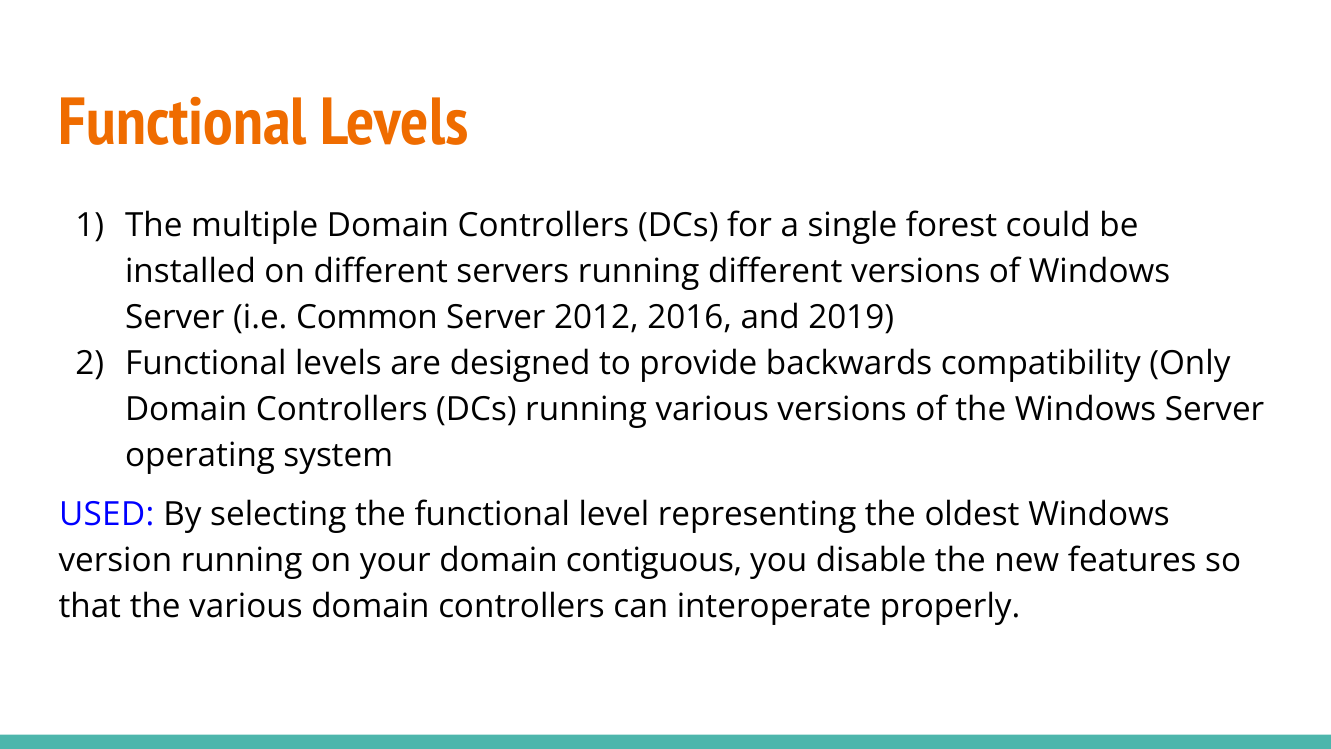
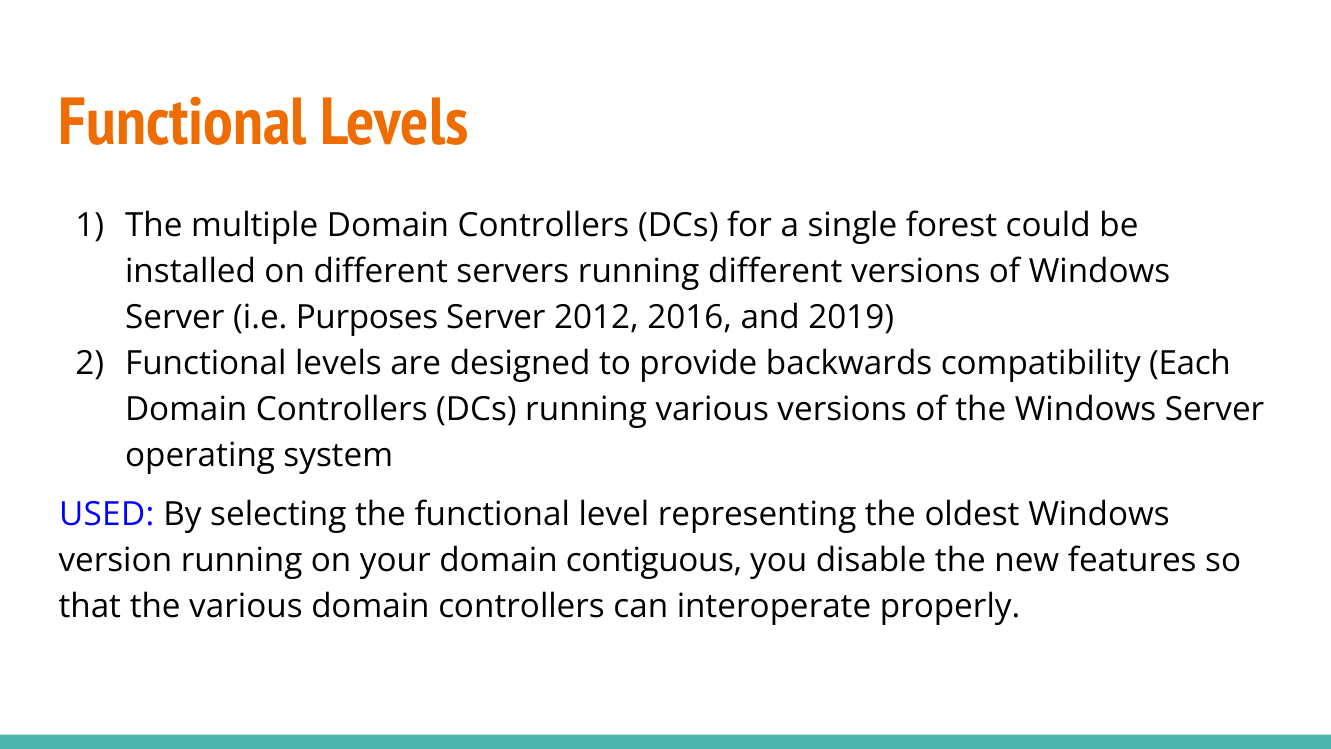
Common: Common -> Purposes (367, 318)
Only: Only -> Each (1190, 364)
